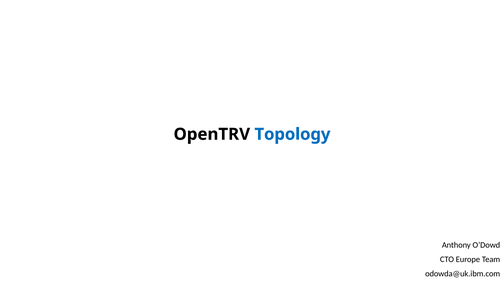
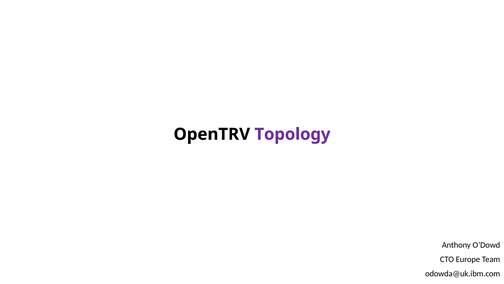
Topology colour: blue -> purple (292, 134)
